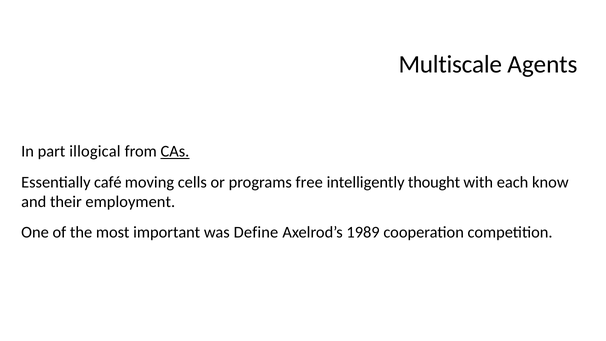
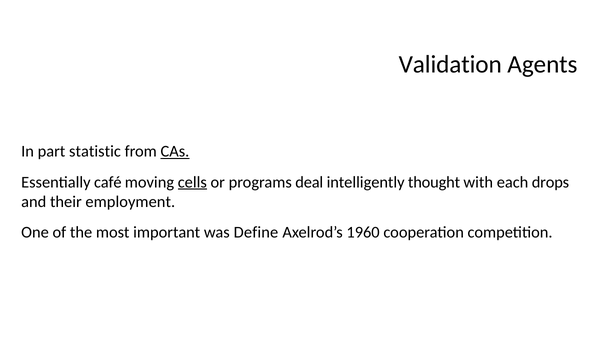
Multiscale: Multiscale -> Validation (450, 65)
illogical: illogical -> statistic (95, 152)
cells underline: none -> present (192, 182)
free: free -> deal (309, 182)
know: know -> drops (550, 182)
1989: 1989 -> 1960 (363, 232)
